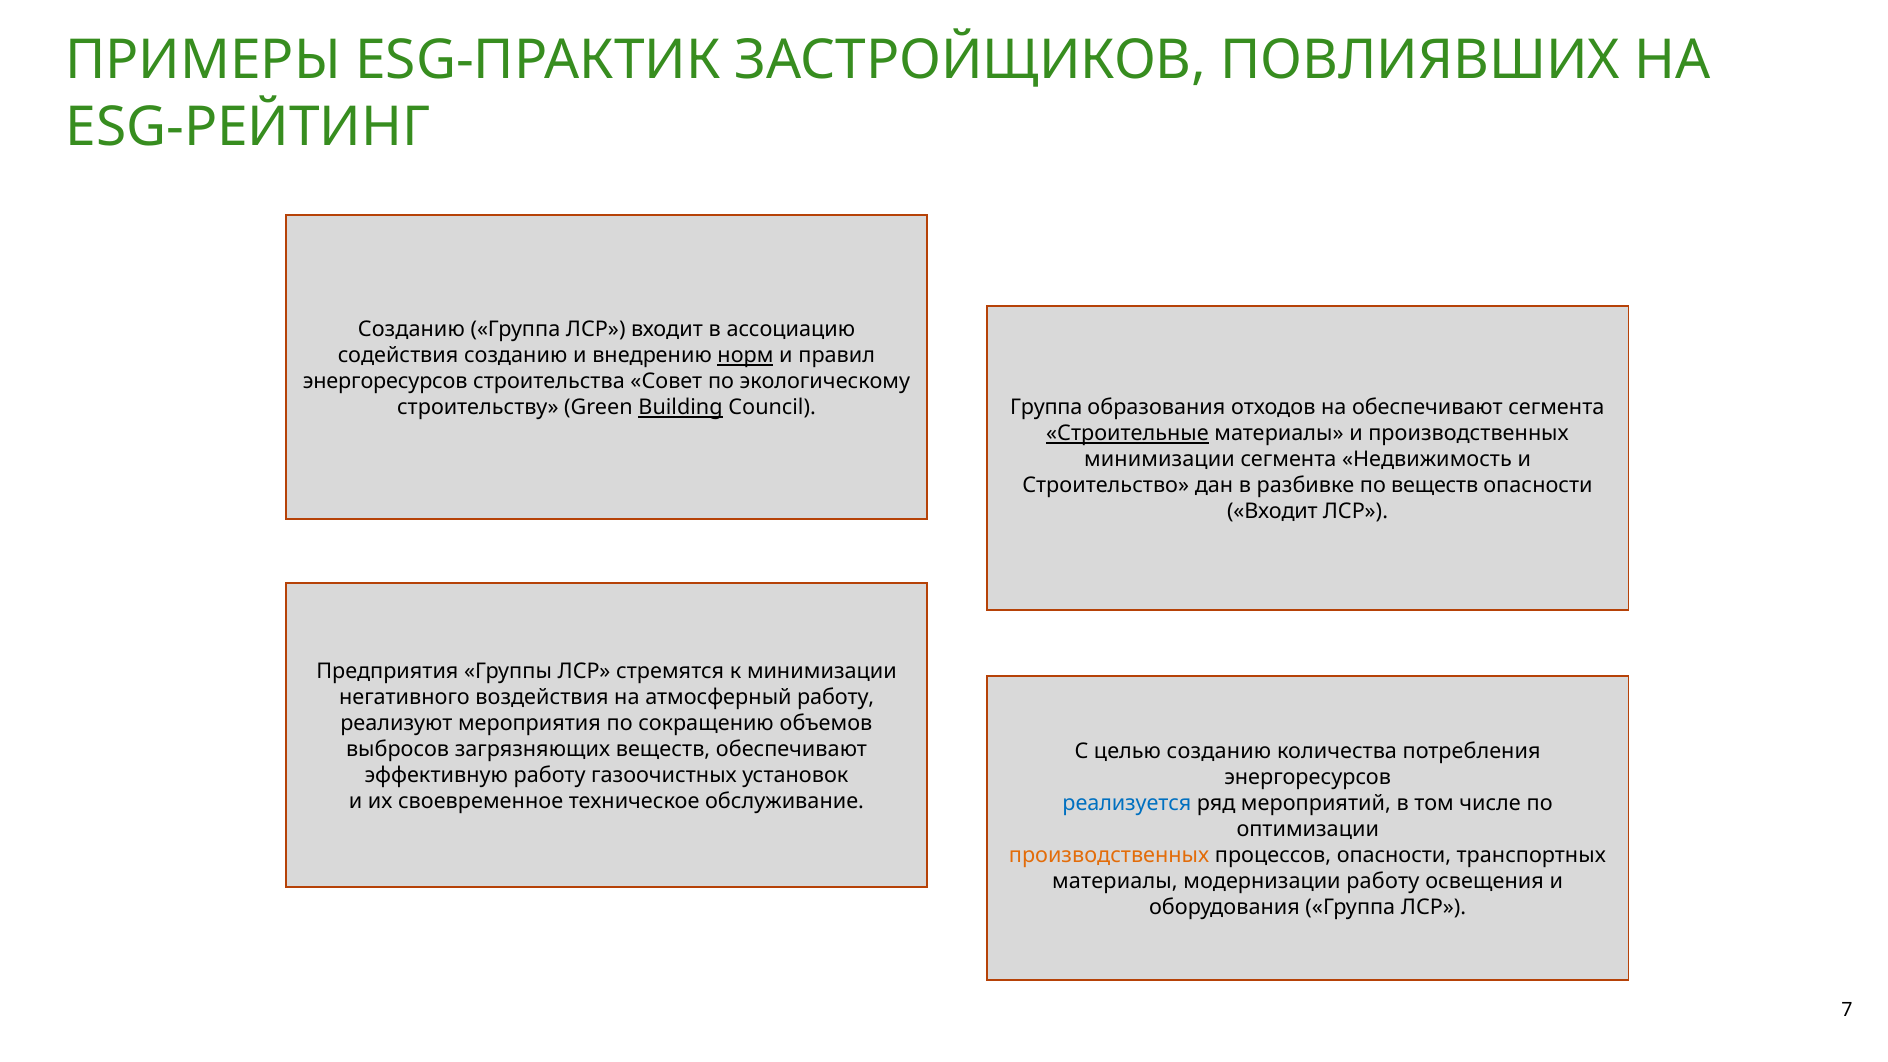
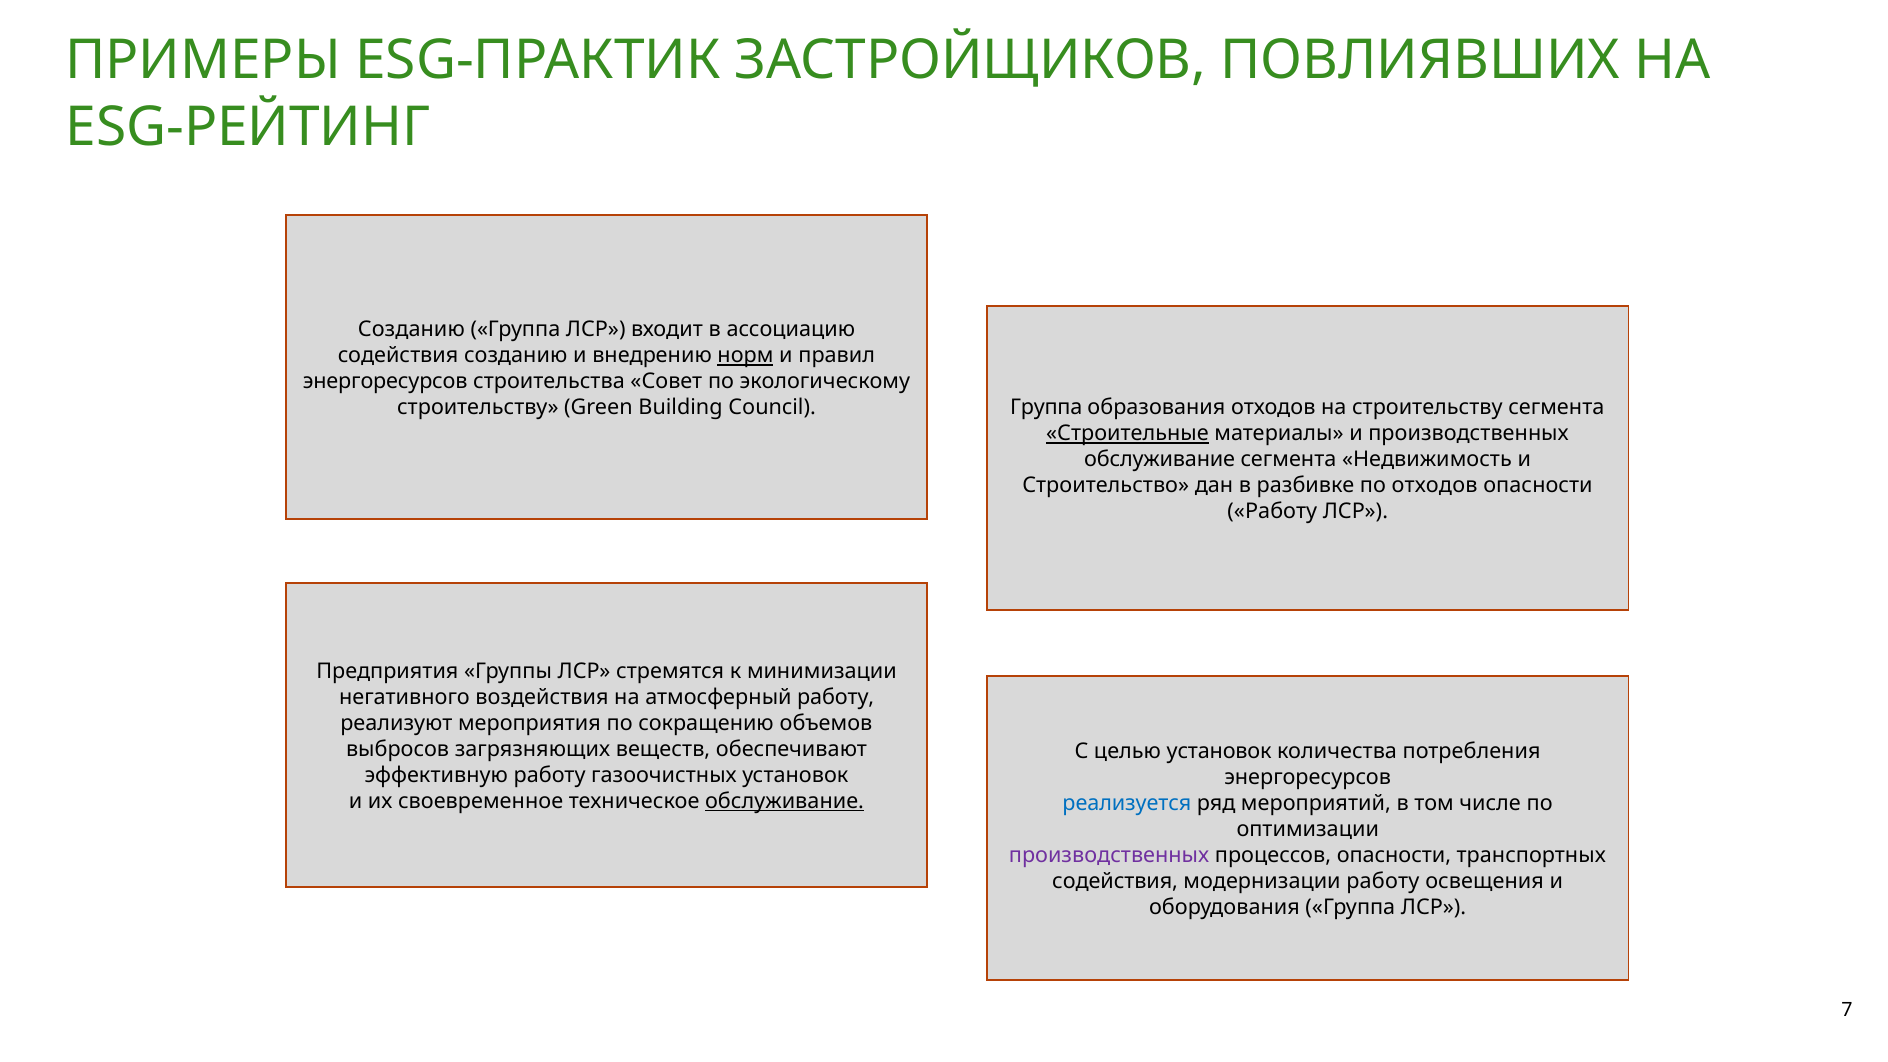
Building underline: present -> none (681, 408)
на обеспечивают: обеспечивают -> строительству (1427, 408)
минимизации: минимизации -> обслуживание (1160, 460)
по веществ: веществ -> отходов (1435, 486)
Входит: Входит -> Работу (1272, 512)
целью созданию: созданию -> установок (1219, 752)
обслуживание underline: none -> present (785, 801)
производственных colour: orange -> purple (1109, 855)
материалы: материалы -> содействия (1115, 881)
